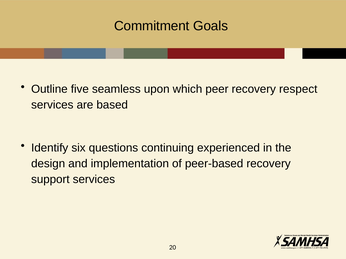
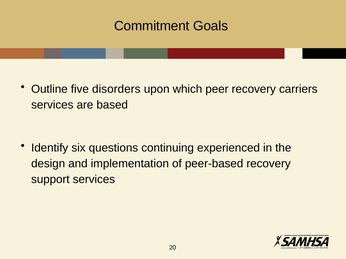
seamless: seamless -> disorders (116, 89)
respect: respect -> carriers (298, 89)
